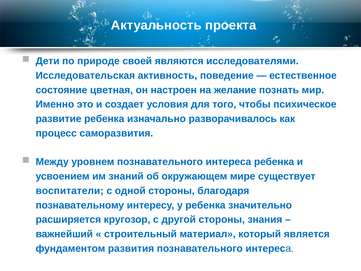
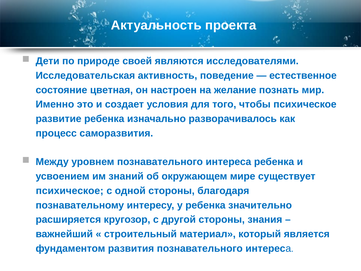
воспитатели: воспитатели -> психическое (70, 191)
